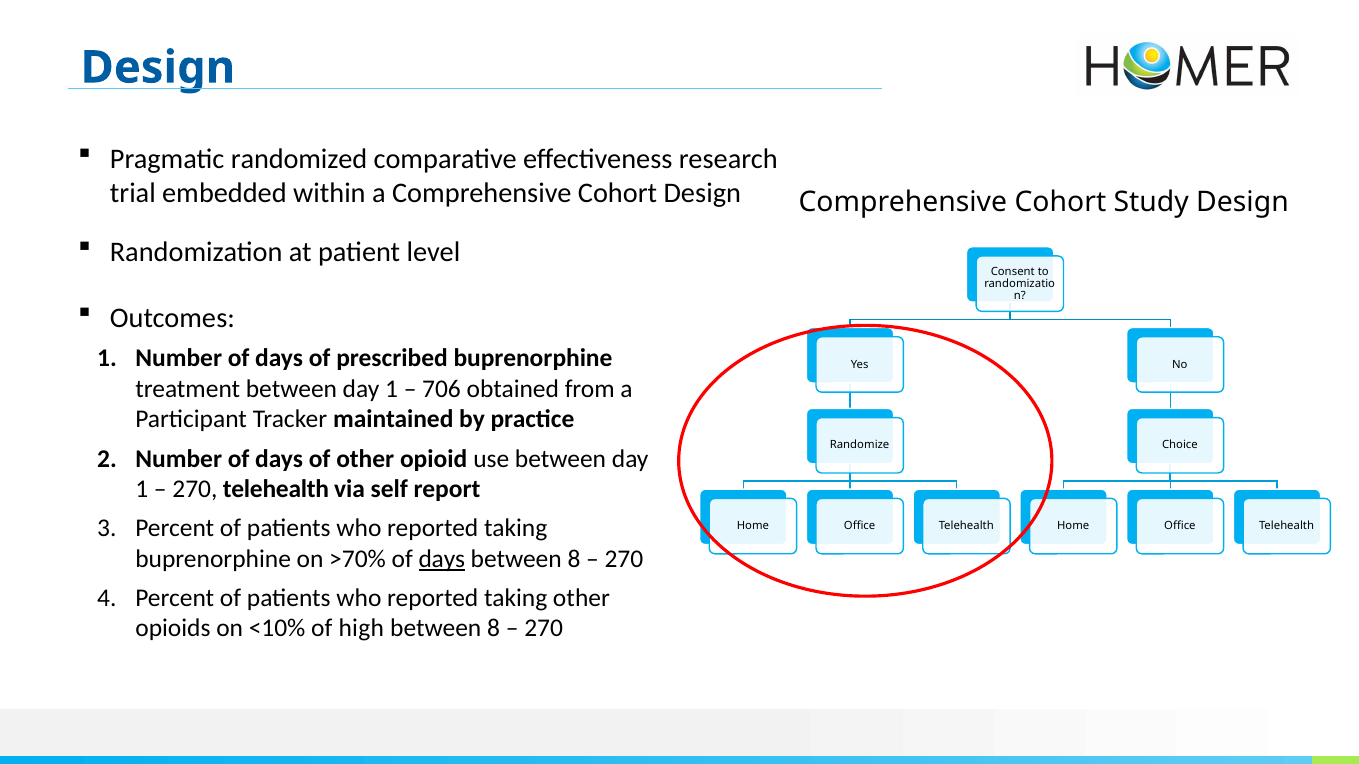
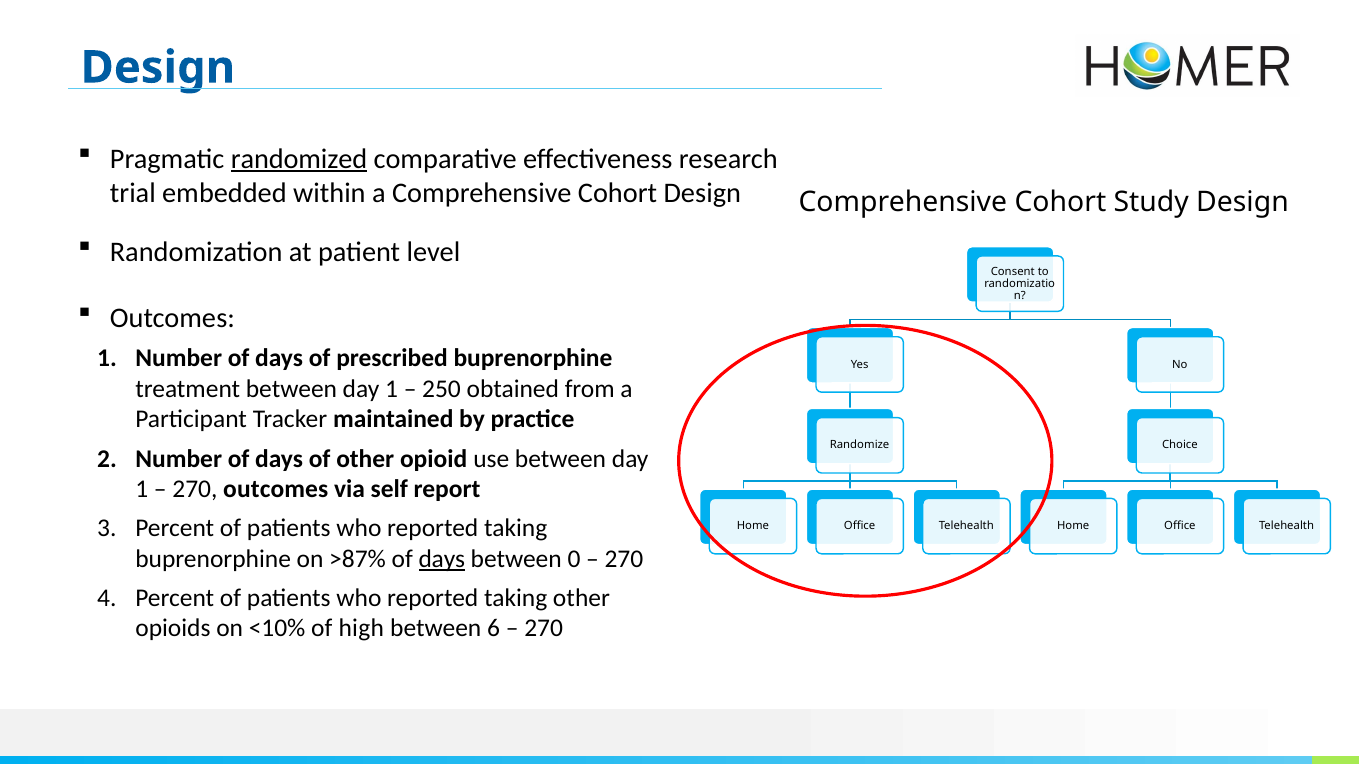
randomized underline: none -> present (299, 159)
706: 706 -> 250 (441, 389)
270 telehealth: telehealth -> outcomes (276, 489)
>70%: >70% -> >87% (358, 559)
8: 8 -> 0 (574, 559)
8: 8 -> 6 (494, 629)
